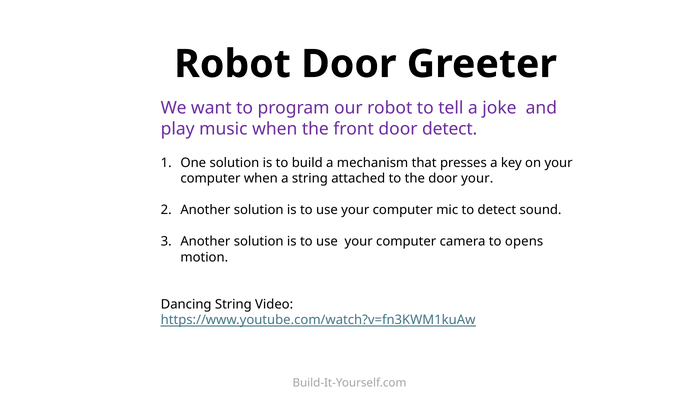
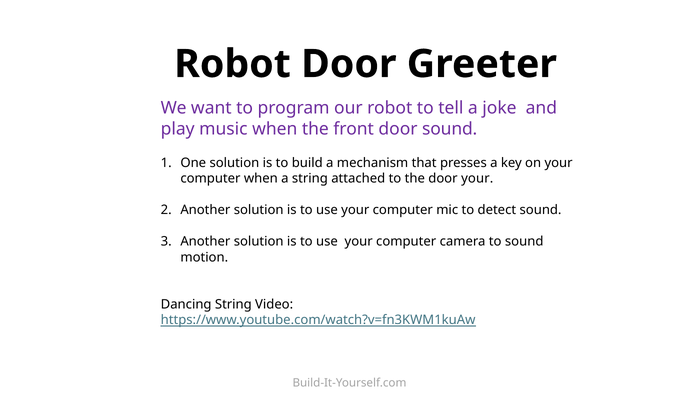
door detect: detect -> sound (450, 129)
to opens: opens -> sound (524, 242)
